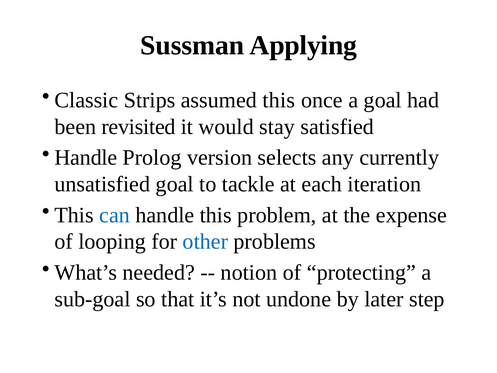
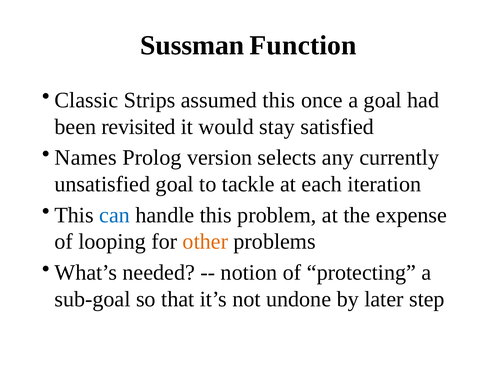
Applying: Applying -> Function (303, 45)
Handle: Handle -> Names (86, 158)
other colour: blue -> orange (205, 242)
